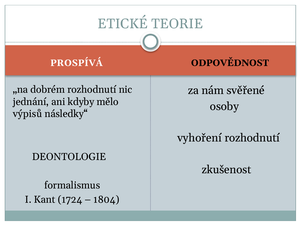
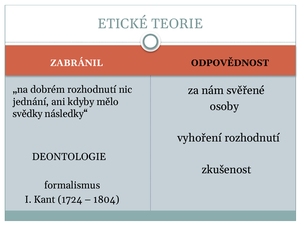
PROSPÍVÁ: PROSPÍVÁ -> ZABRÁNIL (77, 63)
výpisů: výpisů -> svědky (28, 114)
